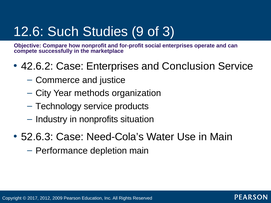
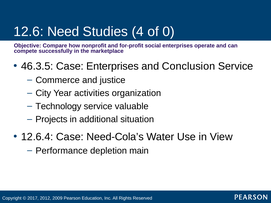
Such: Such -> Need (63, 32)
9: 9 -> 4 (138, 32)
3: 3 -> 0 (169, 32)
42.6.2: 42.6.2 -> 46.3.5 (37, 66)
methods: methods -> activities (92, 93)
products: products -> valuable (132, 106)
Industry: Industry -> Projects (51, 120)
nonprofits: nonprofits -> additional (99, 120)
52.6.3: 52.6.3 -> 12.6.4 (37, 137)
in Main: Main -> View (221, 137)
